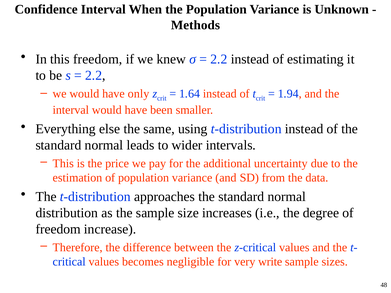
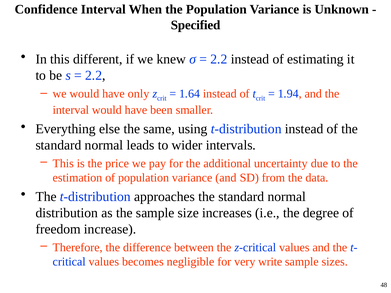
Methods: Methods -> Specified (196, 25)
this freedom: freedom -> different (98, 59)
